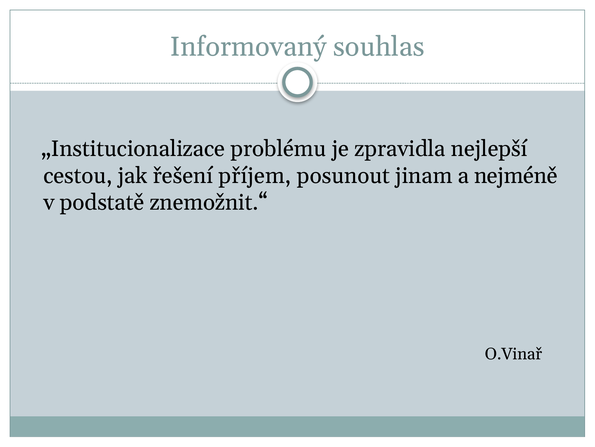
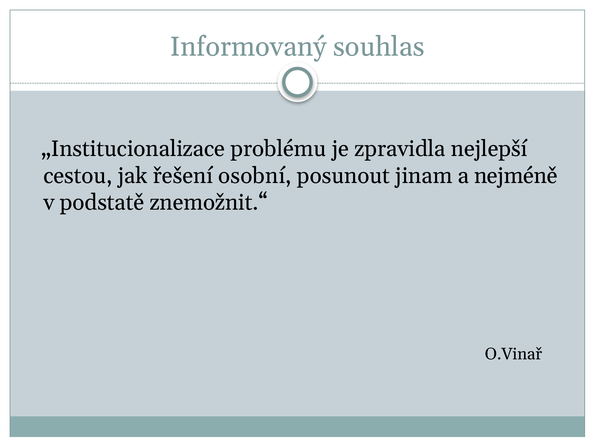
příjem: příjem -> osobní (255, 175)
